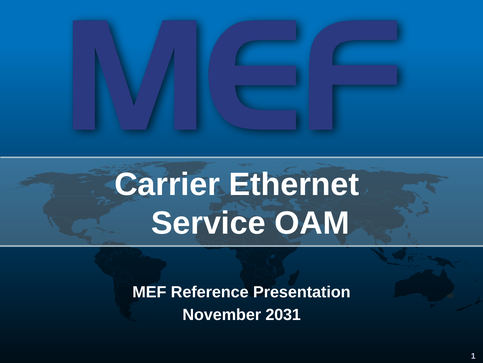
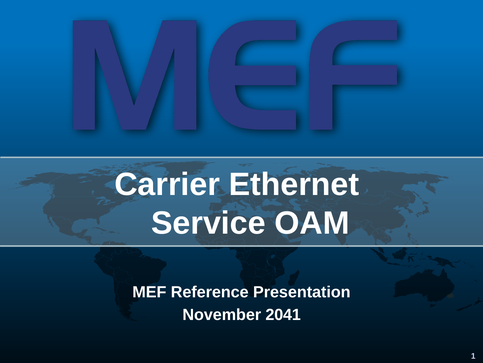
2031: 2031 -> 2041 (283, 314)
